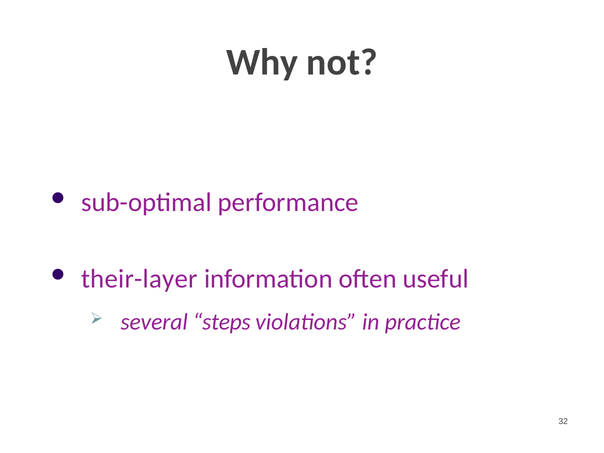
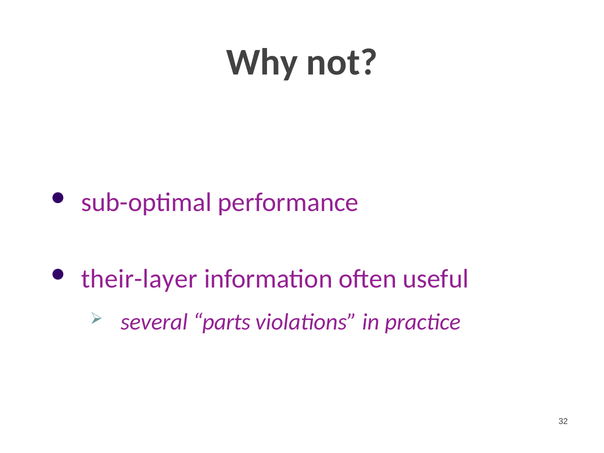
steps: steps -> parts (222, 322)
